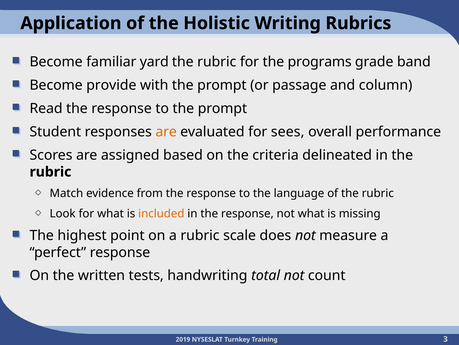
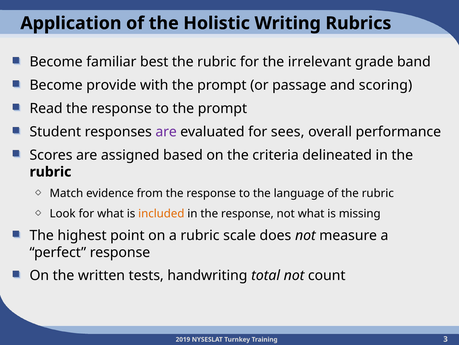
yard: yard -> best (154, 62)
programs: programs -> irrelevant (320, 62)
column: column -> scoring (386, 85)
are colour: orange -> purple (166, 132)
